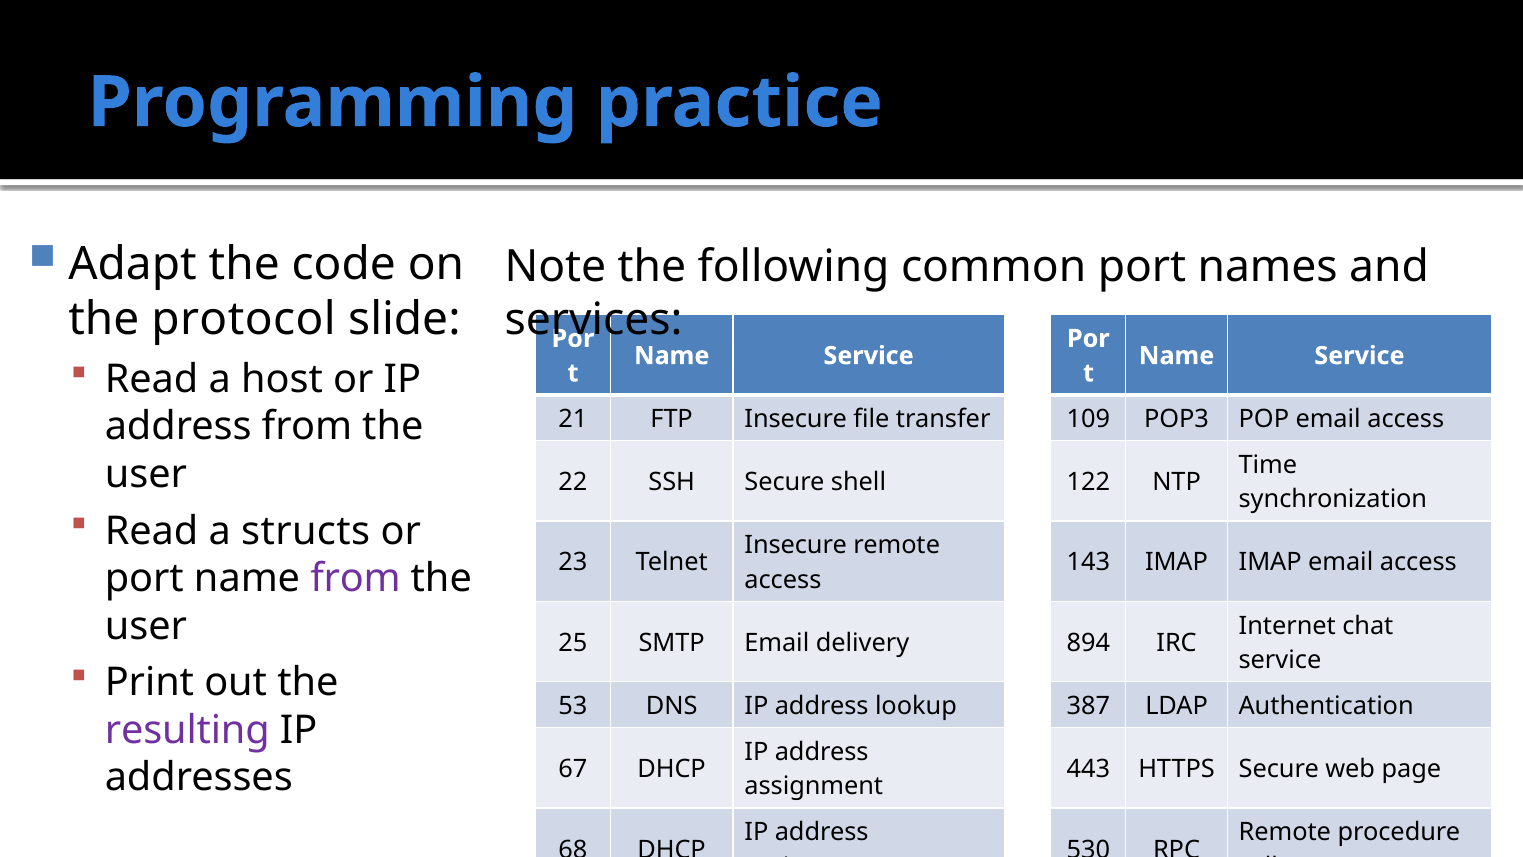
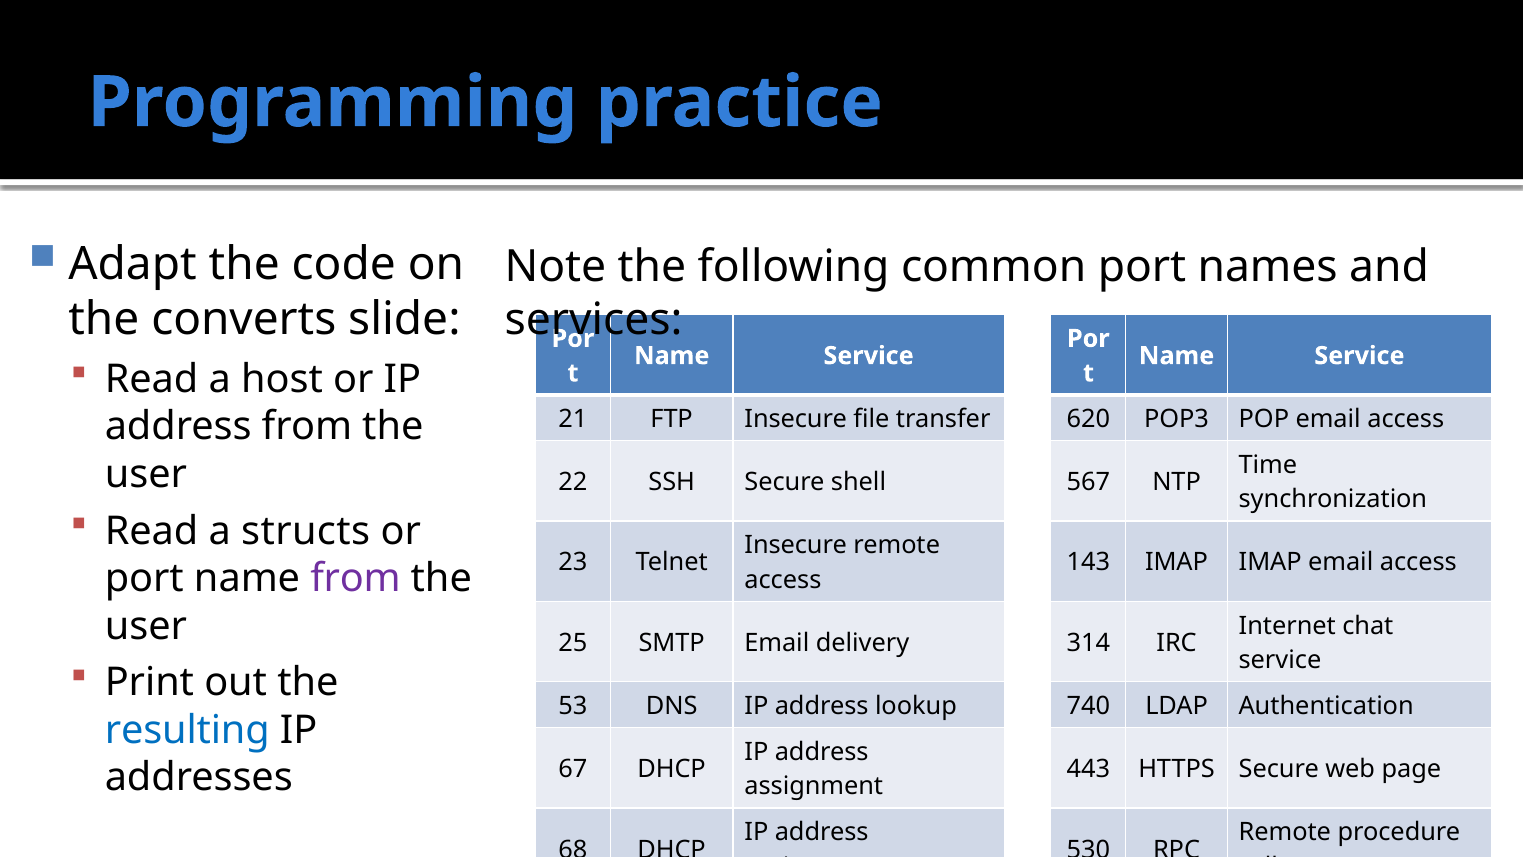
protocol: protocol -> converts (244, 319)
109: 109 -> 620 (1088, 419)
122: 122 -> 567 (1088, 482)
894: 894 -> 314 (1088, 643)
387: 387 -> 740 (1088, 706)
resulting colour: purple -> blue (187, 730)
